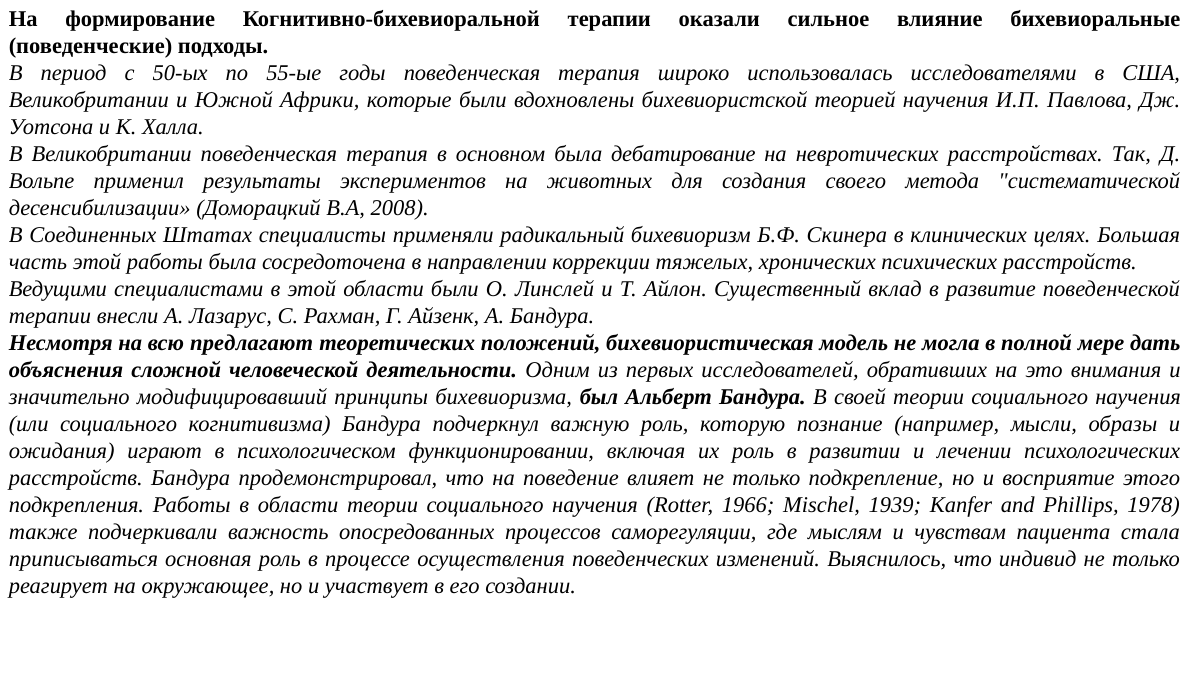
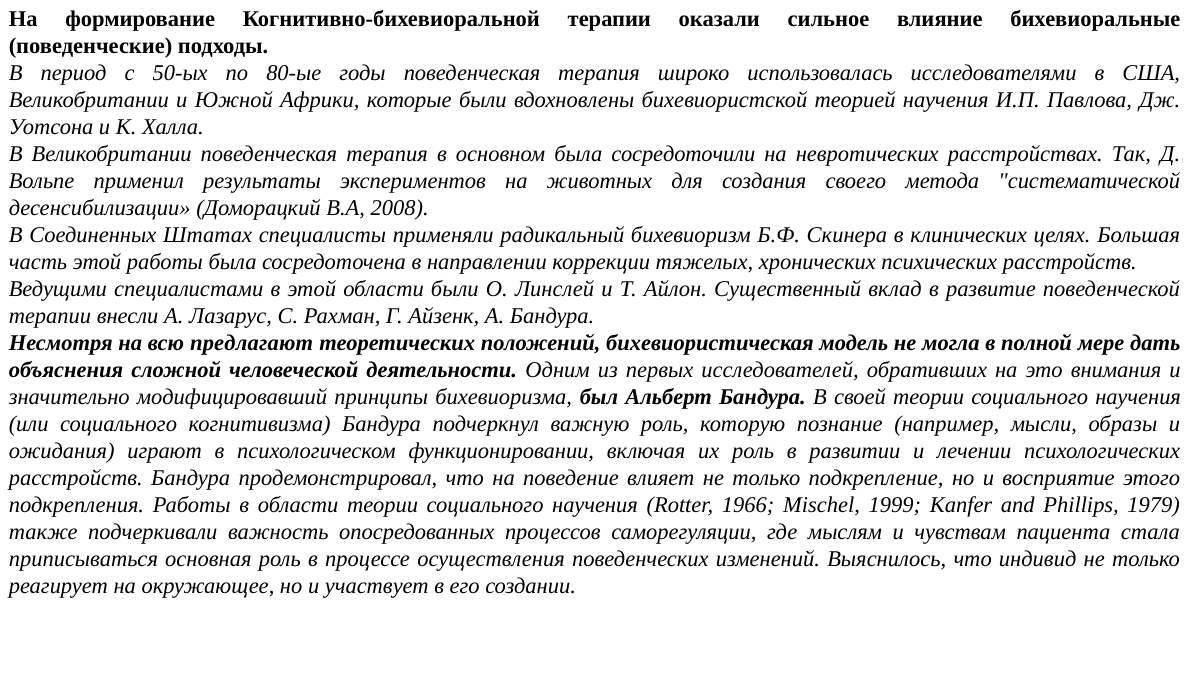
55-ые: 55-ые -> 80-ые (294, 73)
дебатирование: дебатирование -> сосредоточили (683, 154)
1939: 1939 -> 1999 (895, 505)
1978: 1978 -> 1979 (1154, 505)
